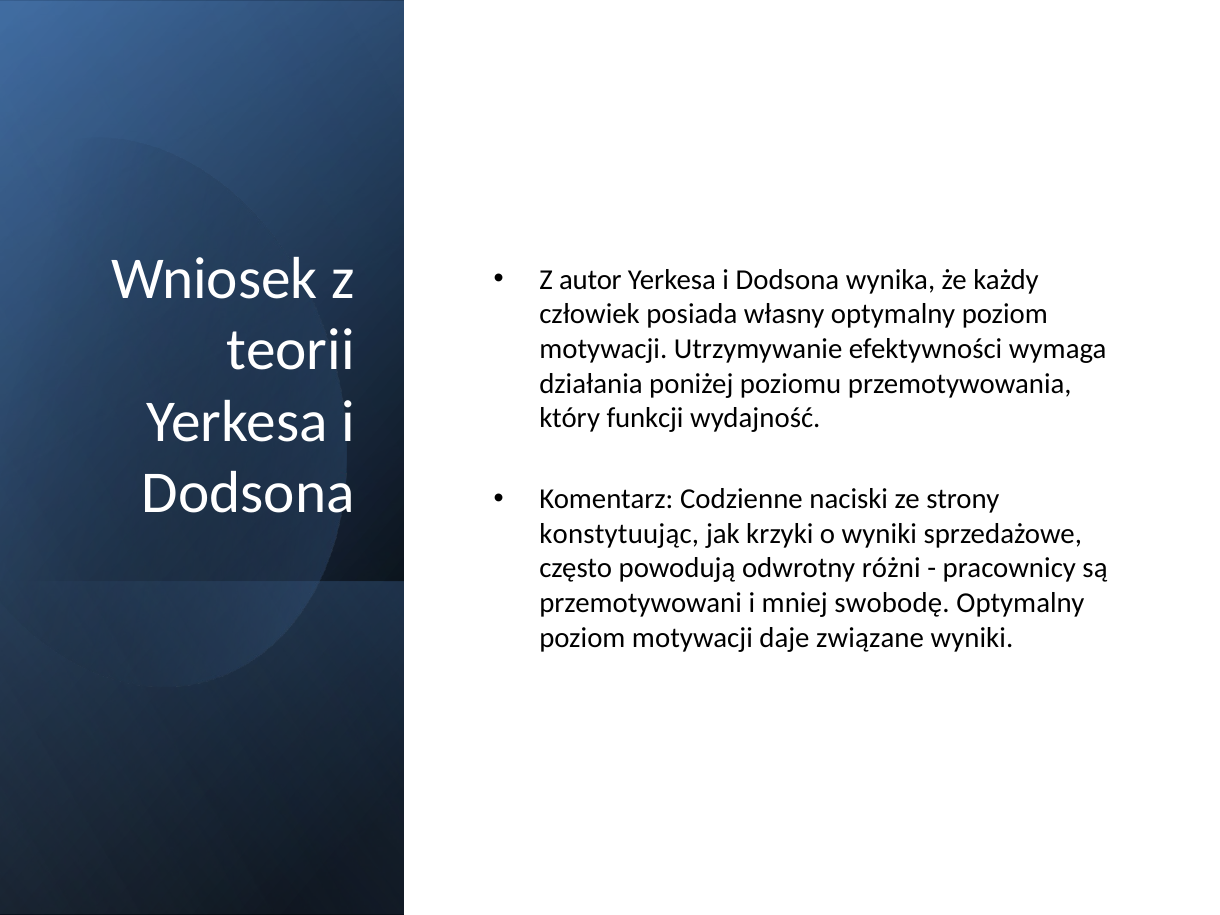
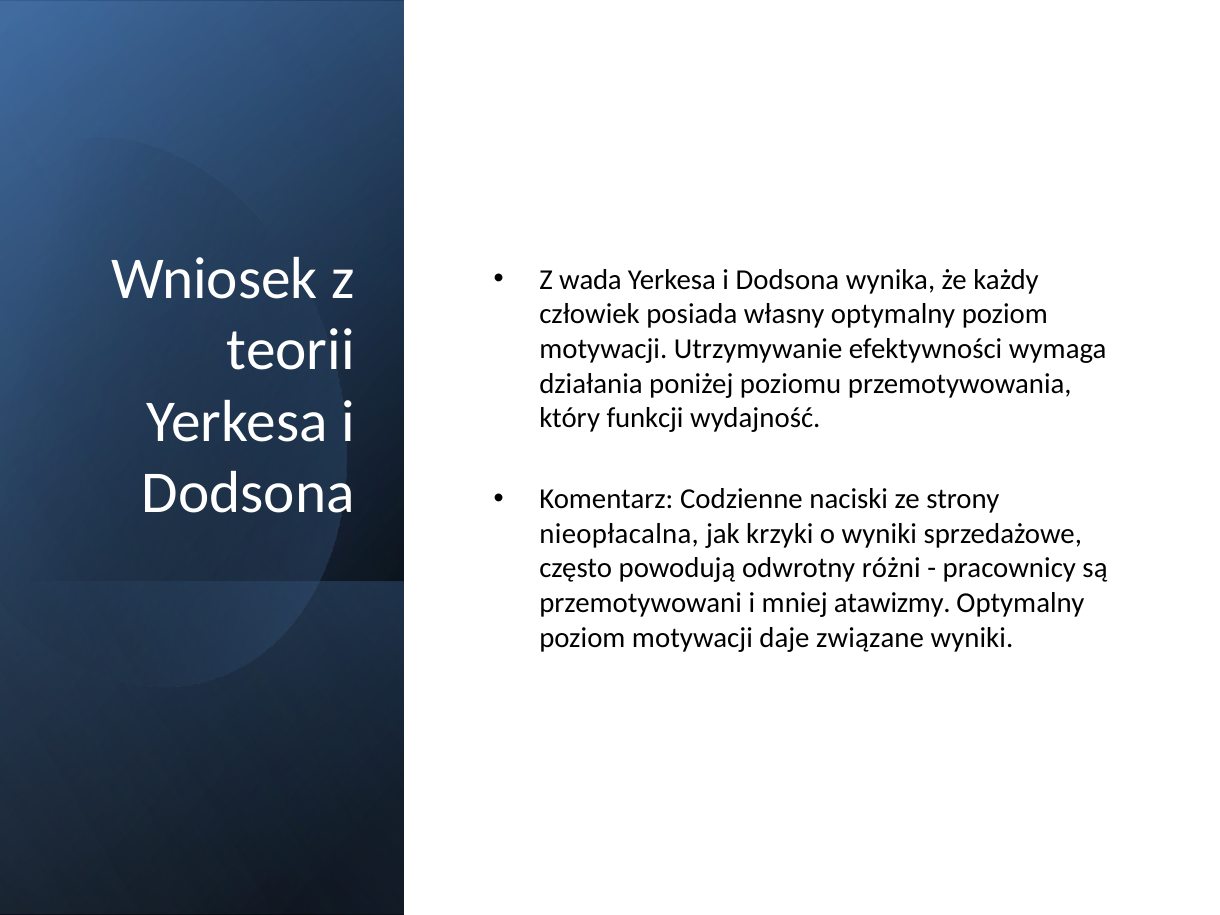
autor: autor -> wada (590, 280)
konstytuując: konstytuując -> nieopłacalna (619, 534)
swobodę: swobodę -> atawizmy (892, 603)
